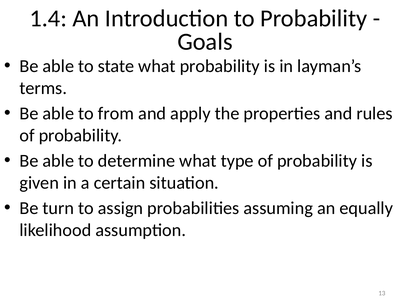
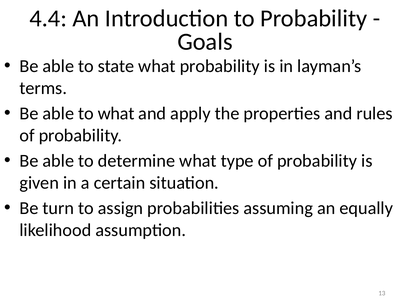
1.4: 1.4 -> 4.4 (48, 18)
to from: from -> what (116, 114)
